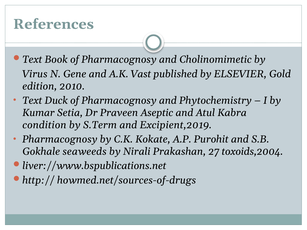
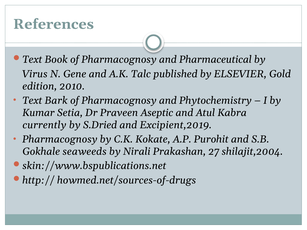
Cholinomimetic: Cholinomimetic -> Pharmaceutical (215, 60)
Vast: Vast -> Talc (141, 74)
Duck: Duck -> Bark (56, 101)
condition: condition -> currently (44, 125)
S.Term: S.Term -> S.Dried (100, 125)
toxoids,2004: toxoids,2004 -> shilajit,2004 (252, 152)
liver://www.bspublications.net: liver://www.bspublications.net -> skin://www.bspublications.net (94, 166)
